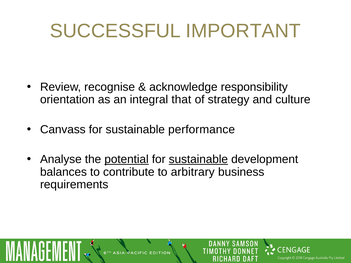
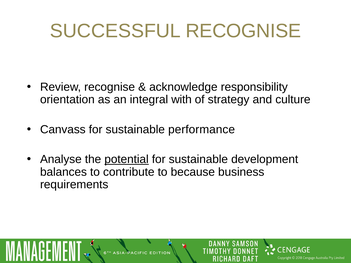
SUCCESSFUL IMPORTANT: IMPORTANT -> RECOGNISE (243, 31)
that: that -> with (181, 100)
sustainable underline: present -> none (198, 159)
arbitrary: arbitrary -> because (193, 172)
